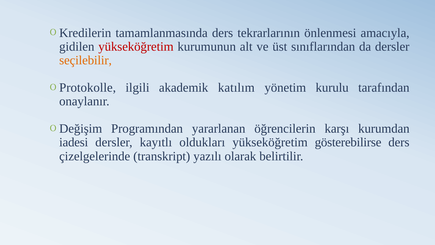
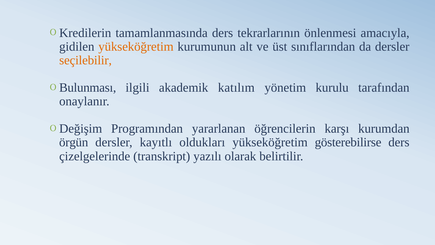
yükseköğretim colour: red -> orange (136, 47)
Protokolle: Protokolle -> Bulunması (88, 88)
iadesi: iadesi -> örgün (74, 142)
